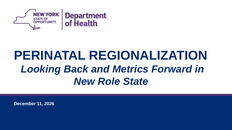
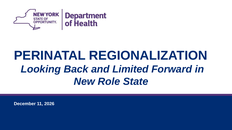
Metrics: Metrics -> Limited (130, 69)
